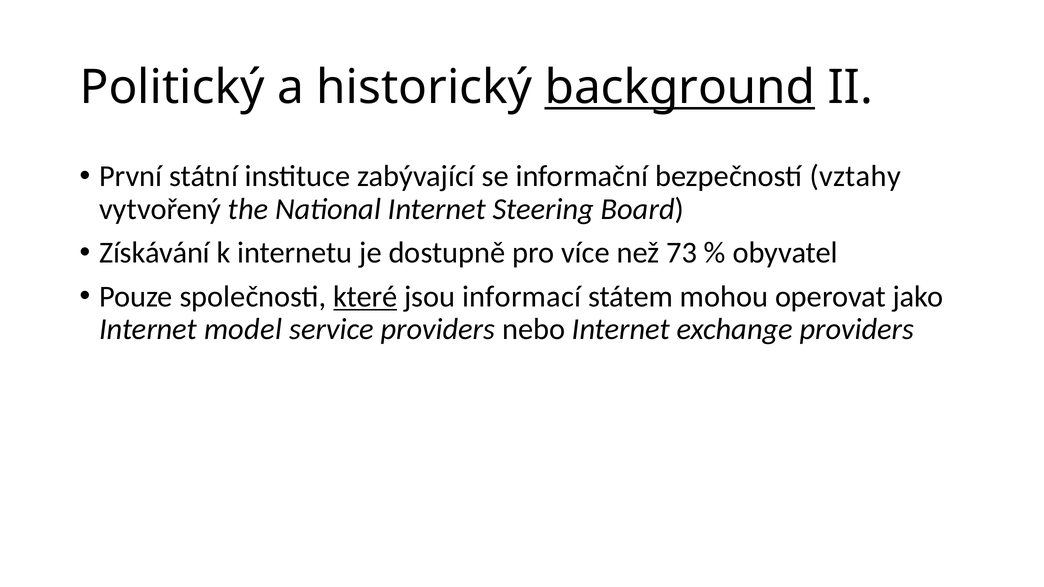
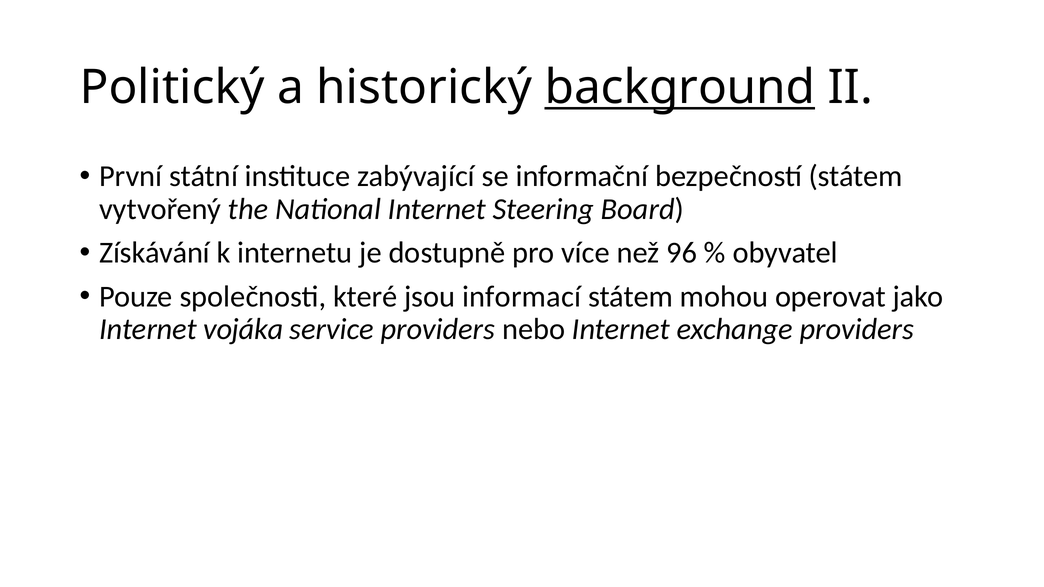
bezpečností vztahy: vztahy -> státem (856, 176)
73: 73 -> 96 (682, 253)
které underline: present -> none (365, 297)
model: model -> vojáka (243, 330)
